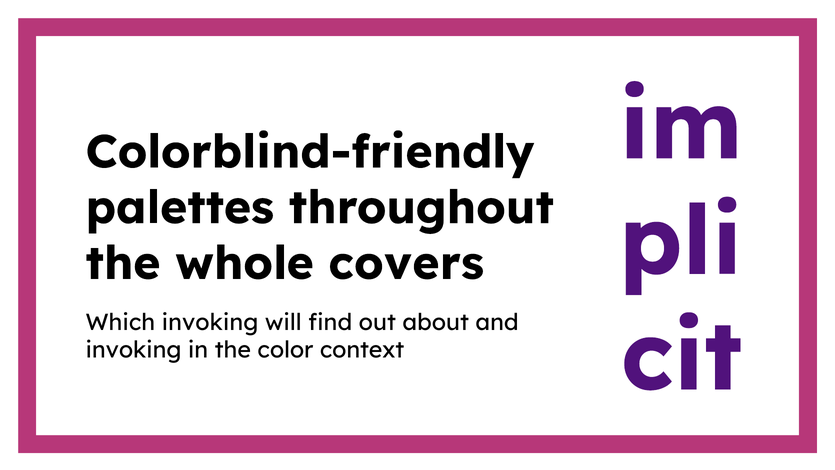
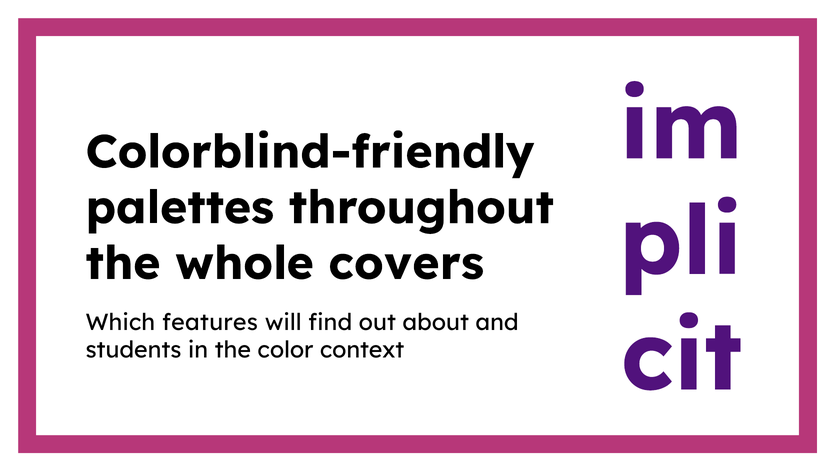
Which invoking: invoking -> features (210, 322)
invoking: invoking -> students (133, 350)
